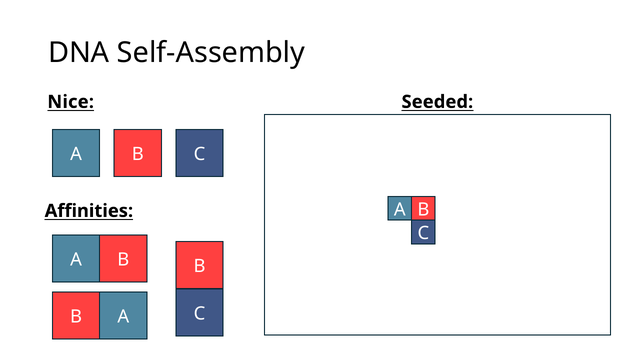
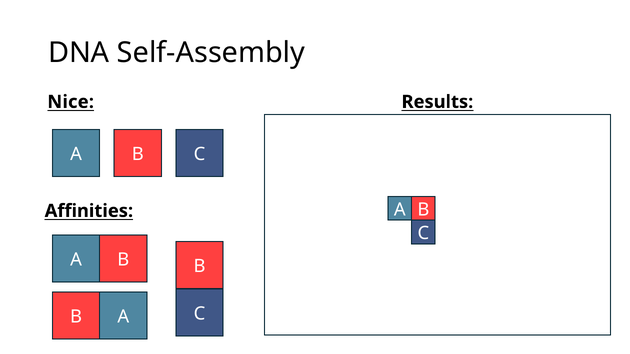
Seeded: Seeded -> Results (437, 102)
